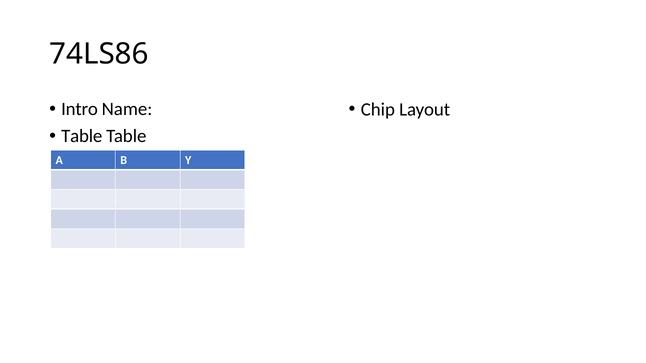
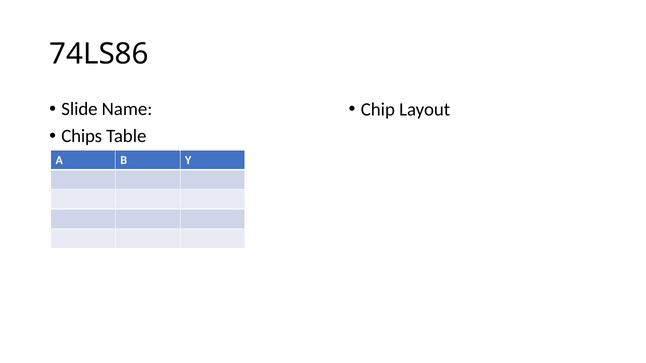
Intro: Intro -> Slide (79, 109)
Table: Table -> Chips (82, 136)
